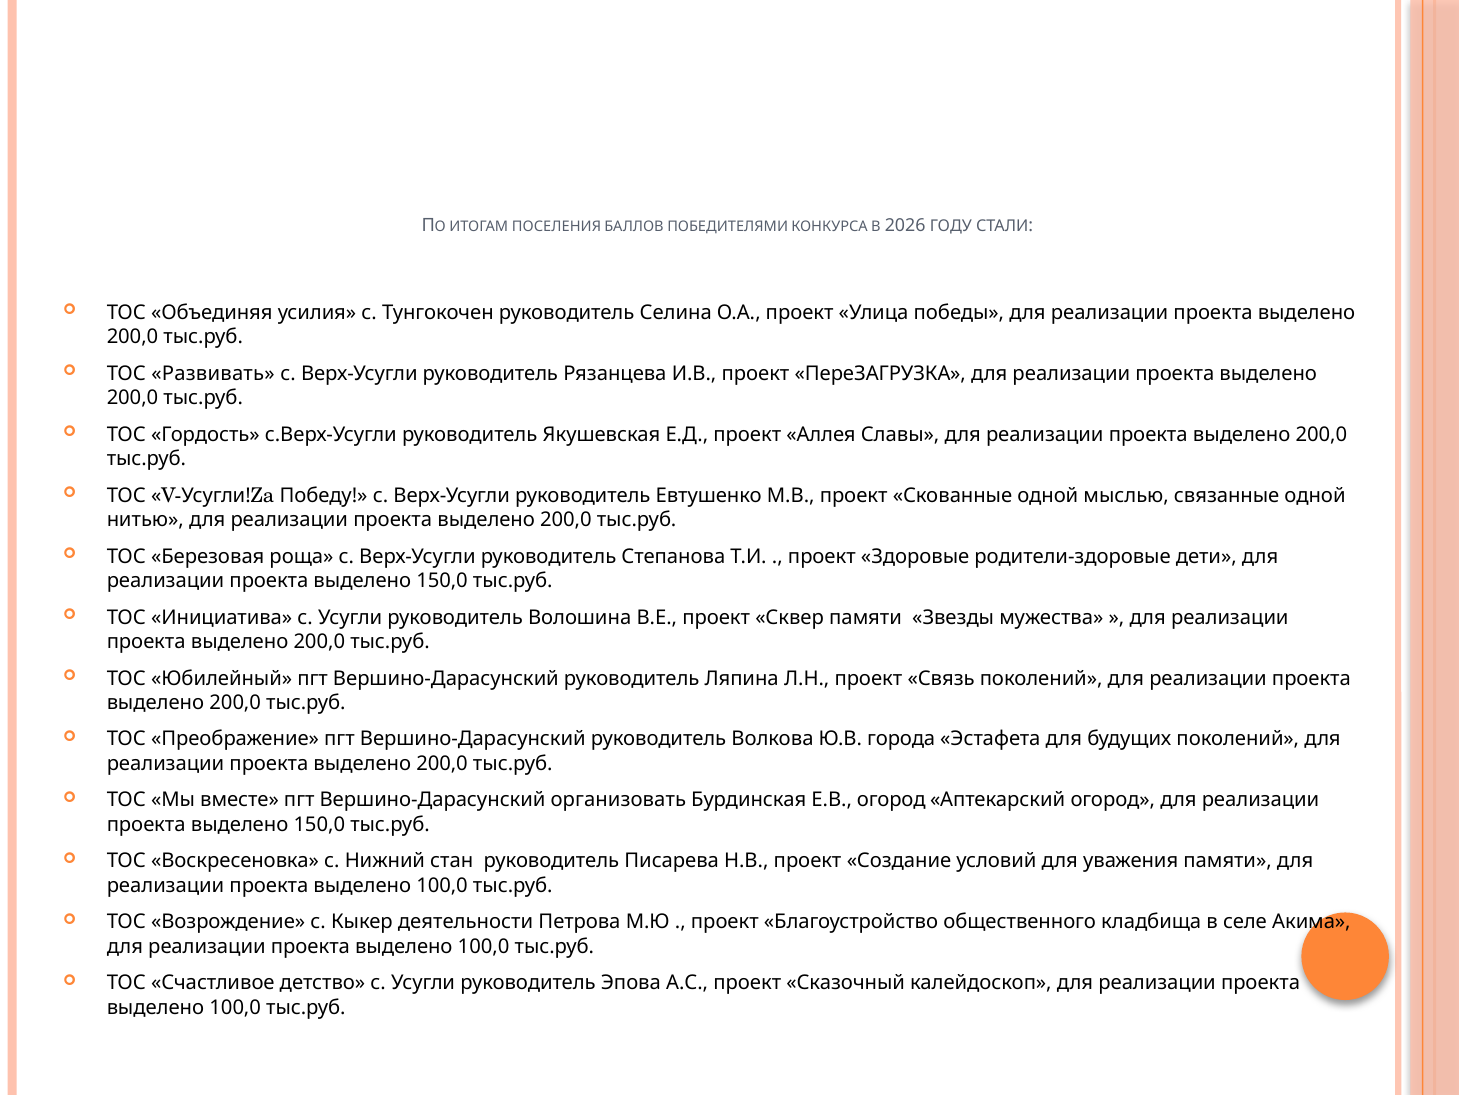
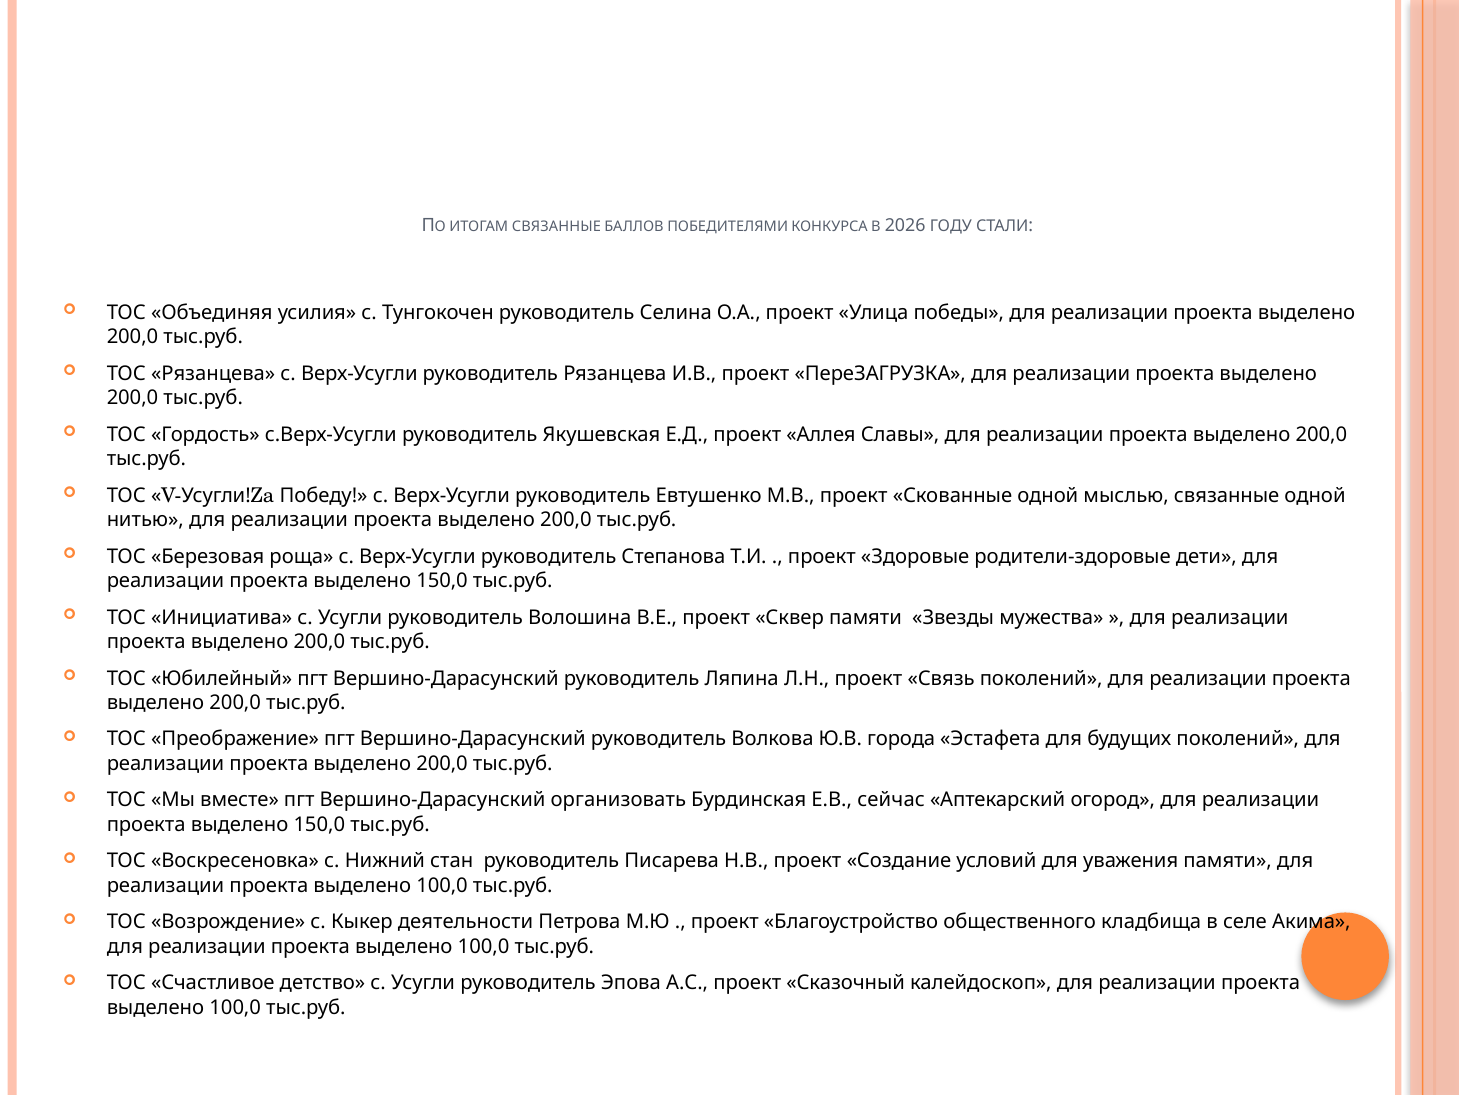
ИТОГАМ ПОСЕЛЕНИЯ: ПОСЕЛЕНИЯ -> СВЯЗАННЫЕ (556, 227)
ТОС Развивать: Развивать -> Рязанцева (213, 373)
Е.В огород: огород -> сейчас (891, 800)
